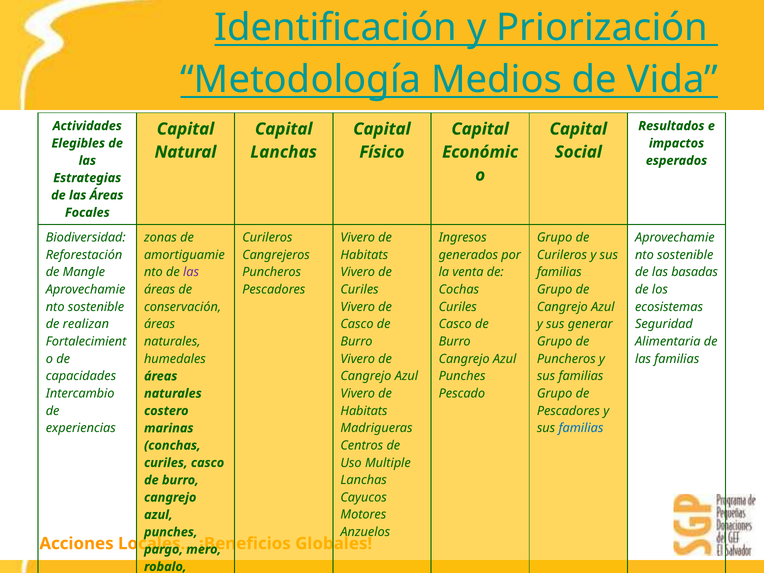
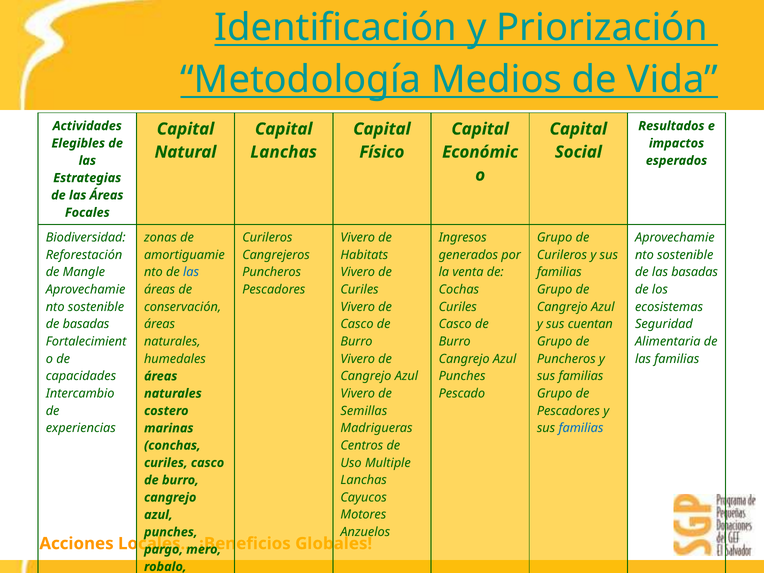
las colour: purple -> blue (191, 272)
de realizan: realizan -> basadas (86, 324)
generar: generar -> cuentan (590, 324)
Habitats: Habitats -> Semillas (364, 411)
